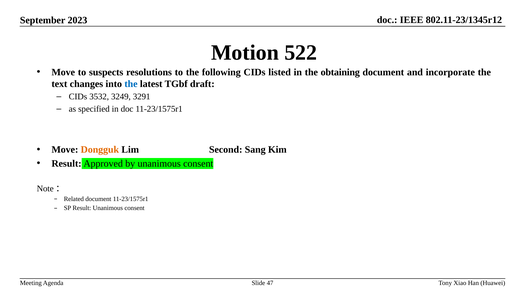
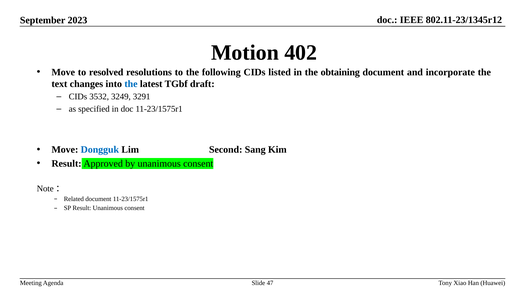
522: 522 -> 402 (301, 53)
suspects: suspects -> resolved (106, 72)
Dongguk colour: orange -> blue (100, 150)
